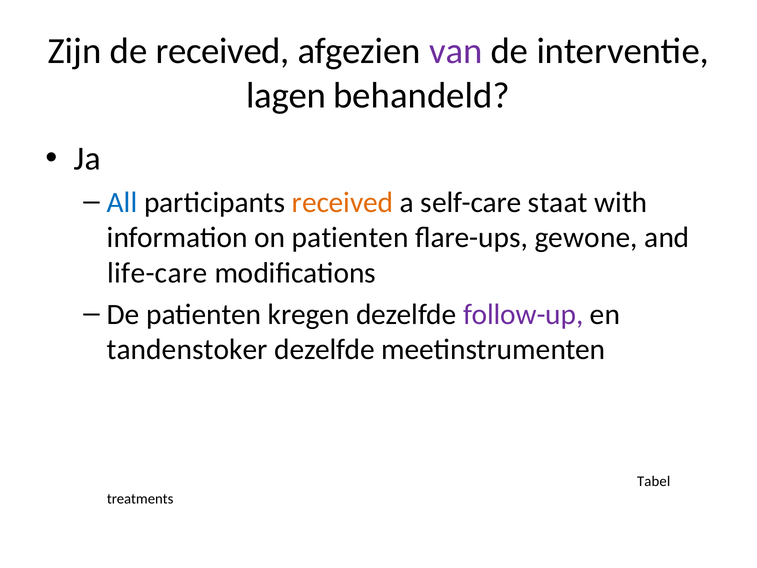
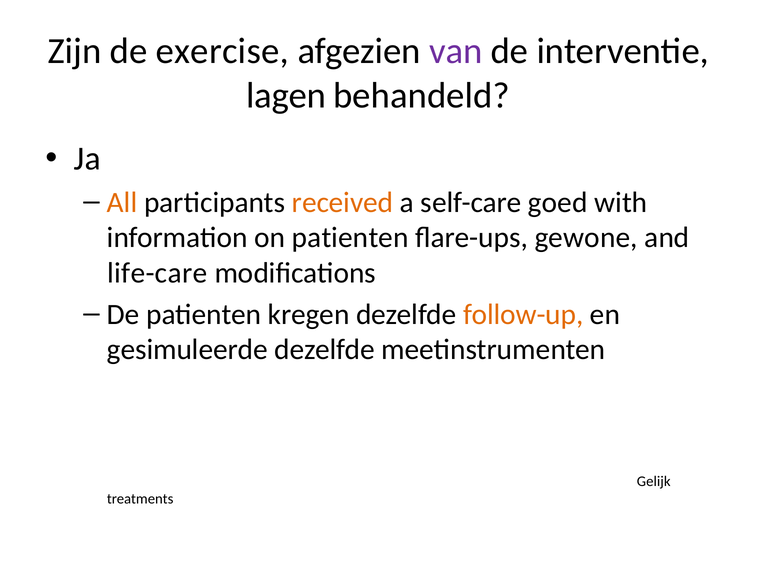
de received: received -> exercise (222, 51)
All colour: blue -> orange (122, 202)
staat: staat -> goed (558, 202)
follow-up colour: purple -> orange (523, 314)
tandenstoker: tandenstoker -> gesimuleerde (187, 350)
Tabel: Tabel -> Gelijk (654, 481)
